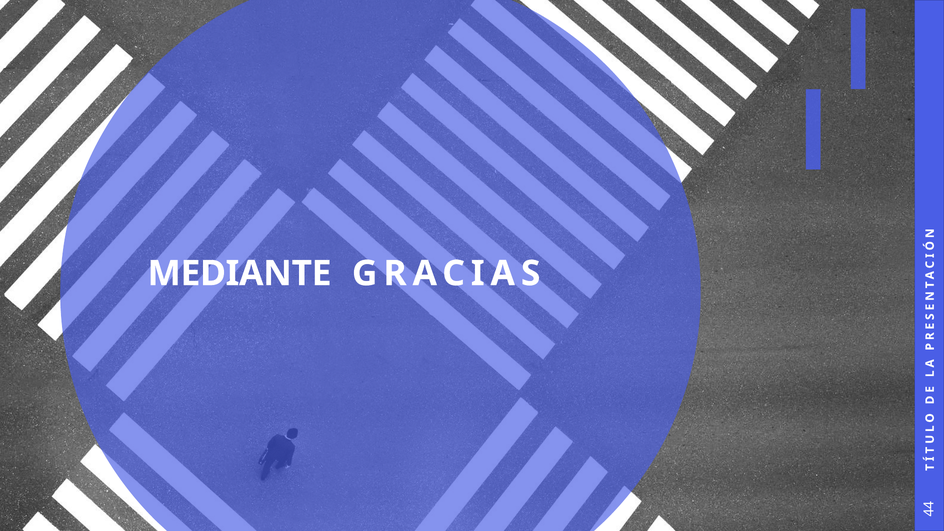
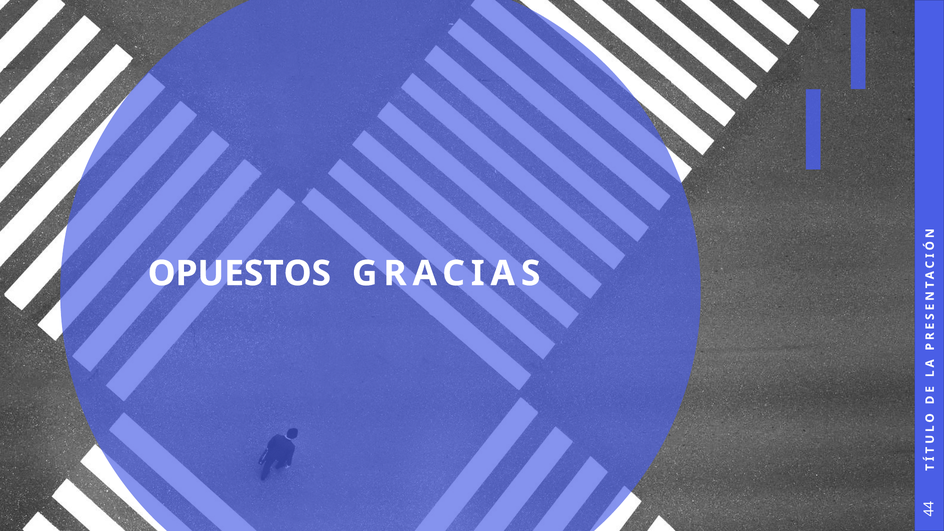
MEDIANTE: MEDIANTE -> OPUESTOS (239, 273)
